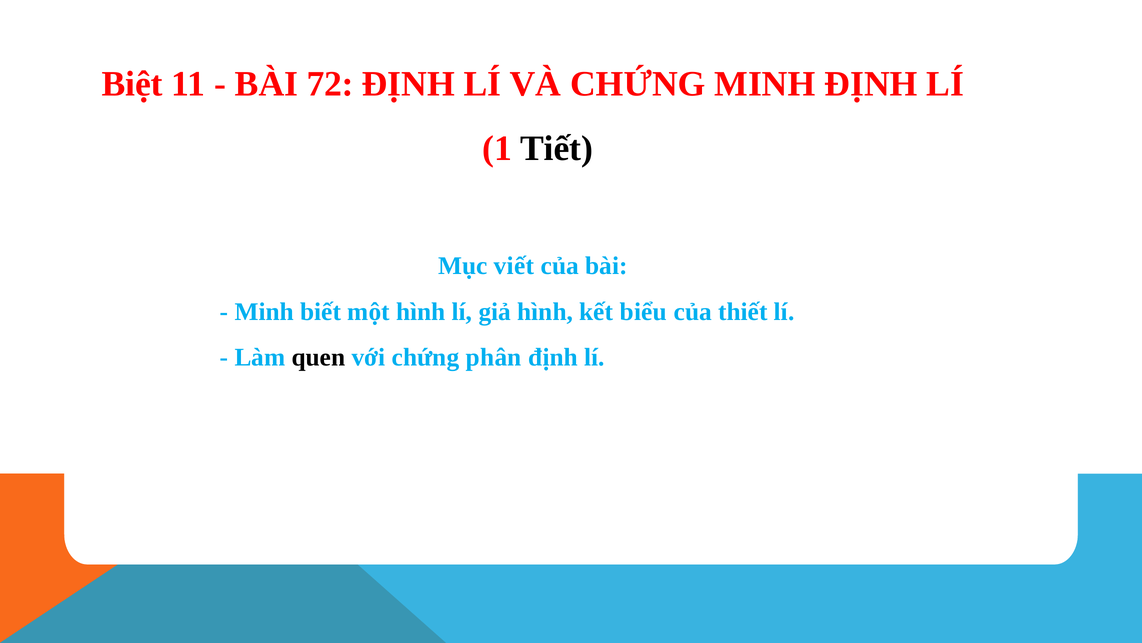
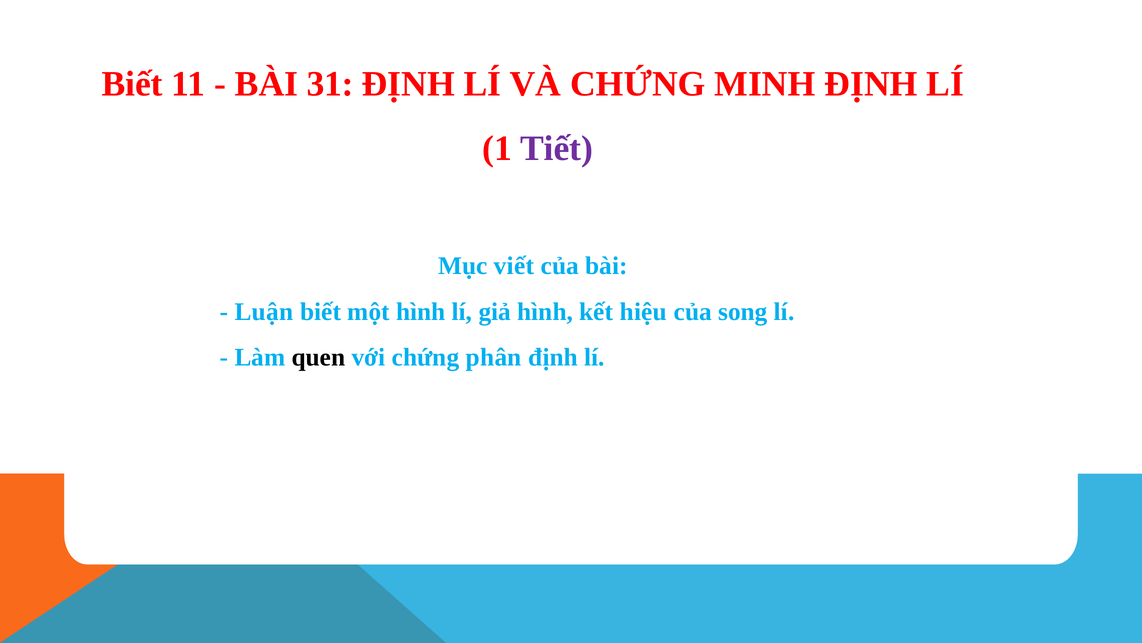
Biệt: Biệt -> Biết (132, 84)
72: 72 -> 31 (330, 84)
Tiết colour: black -> purple (557, 148)
Minh: Minh -> Luận (264, 312)
biểu: biểu -> hiệu (643, 312)
thiết: thiết -> song (743, 312)
